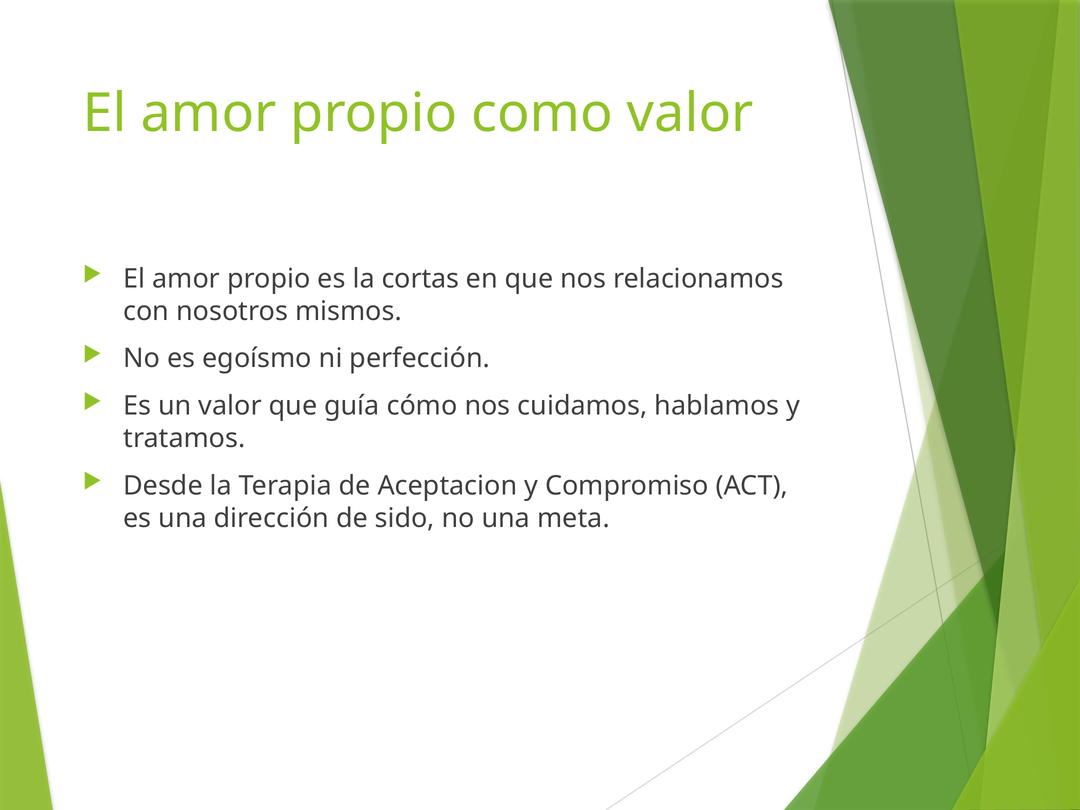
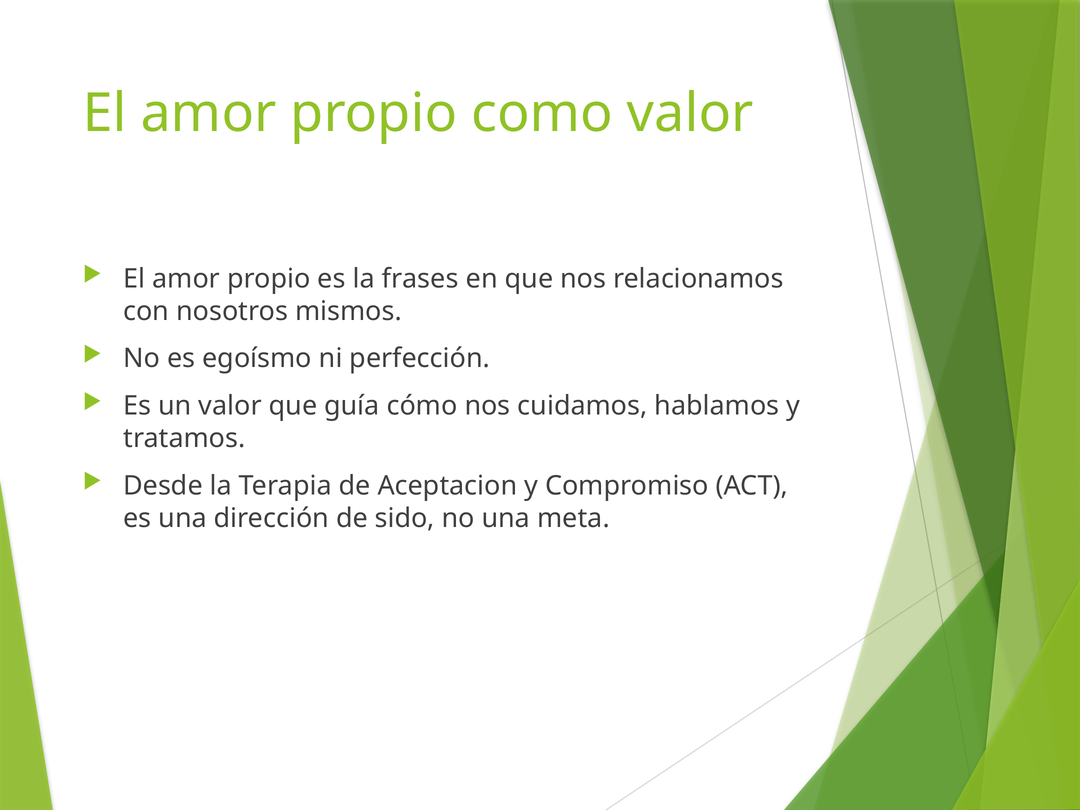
cortas: cortas -> frases (420, 279)
